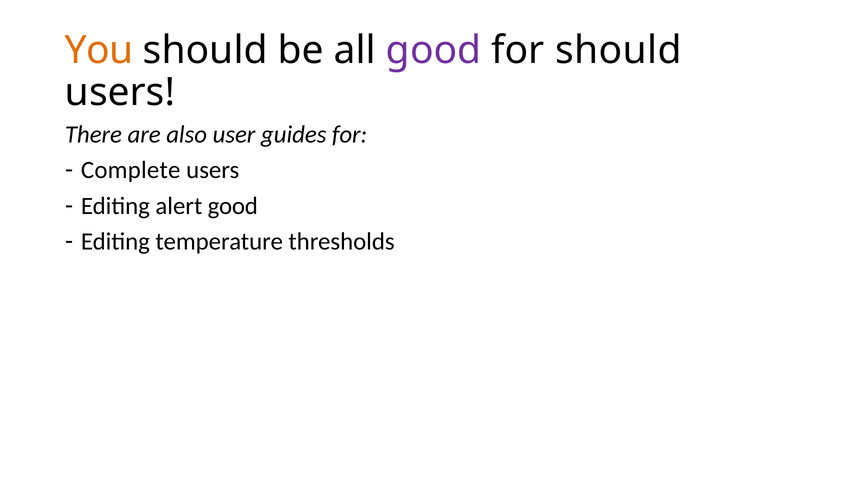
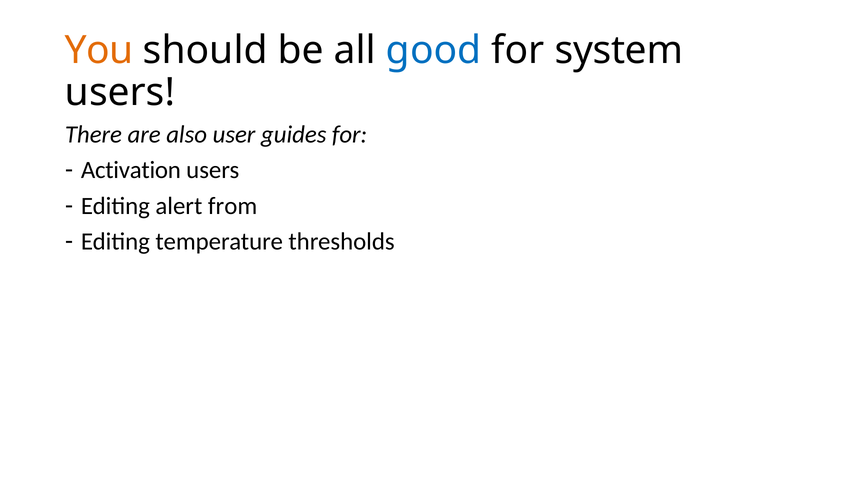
good colour: purple -> blue (434, 50)
for should: should -> system (619, 50)
Complete: Complete -> Activation (131, 170)
alert good: good -> from (233, 206)
